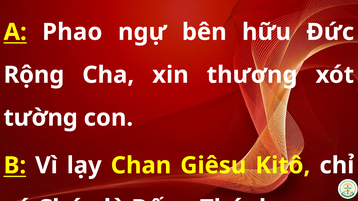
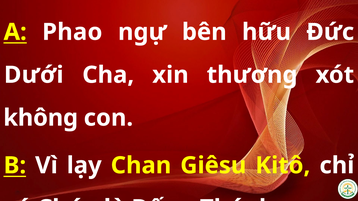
Rộng: Rộng -> Dưới (34, 75)
tường: tường -> không (41, 118)
